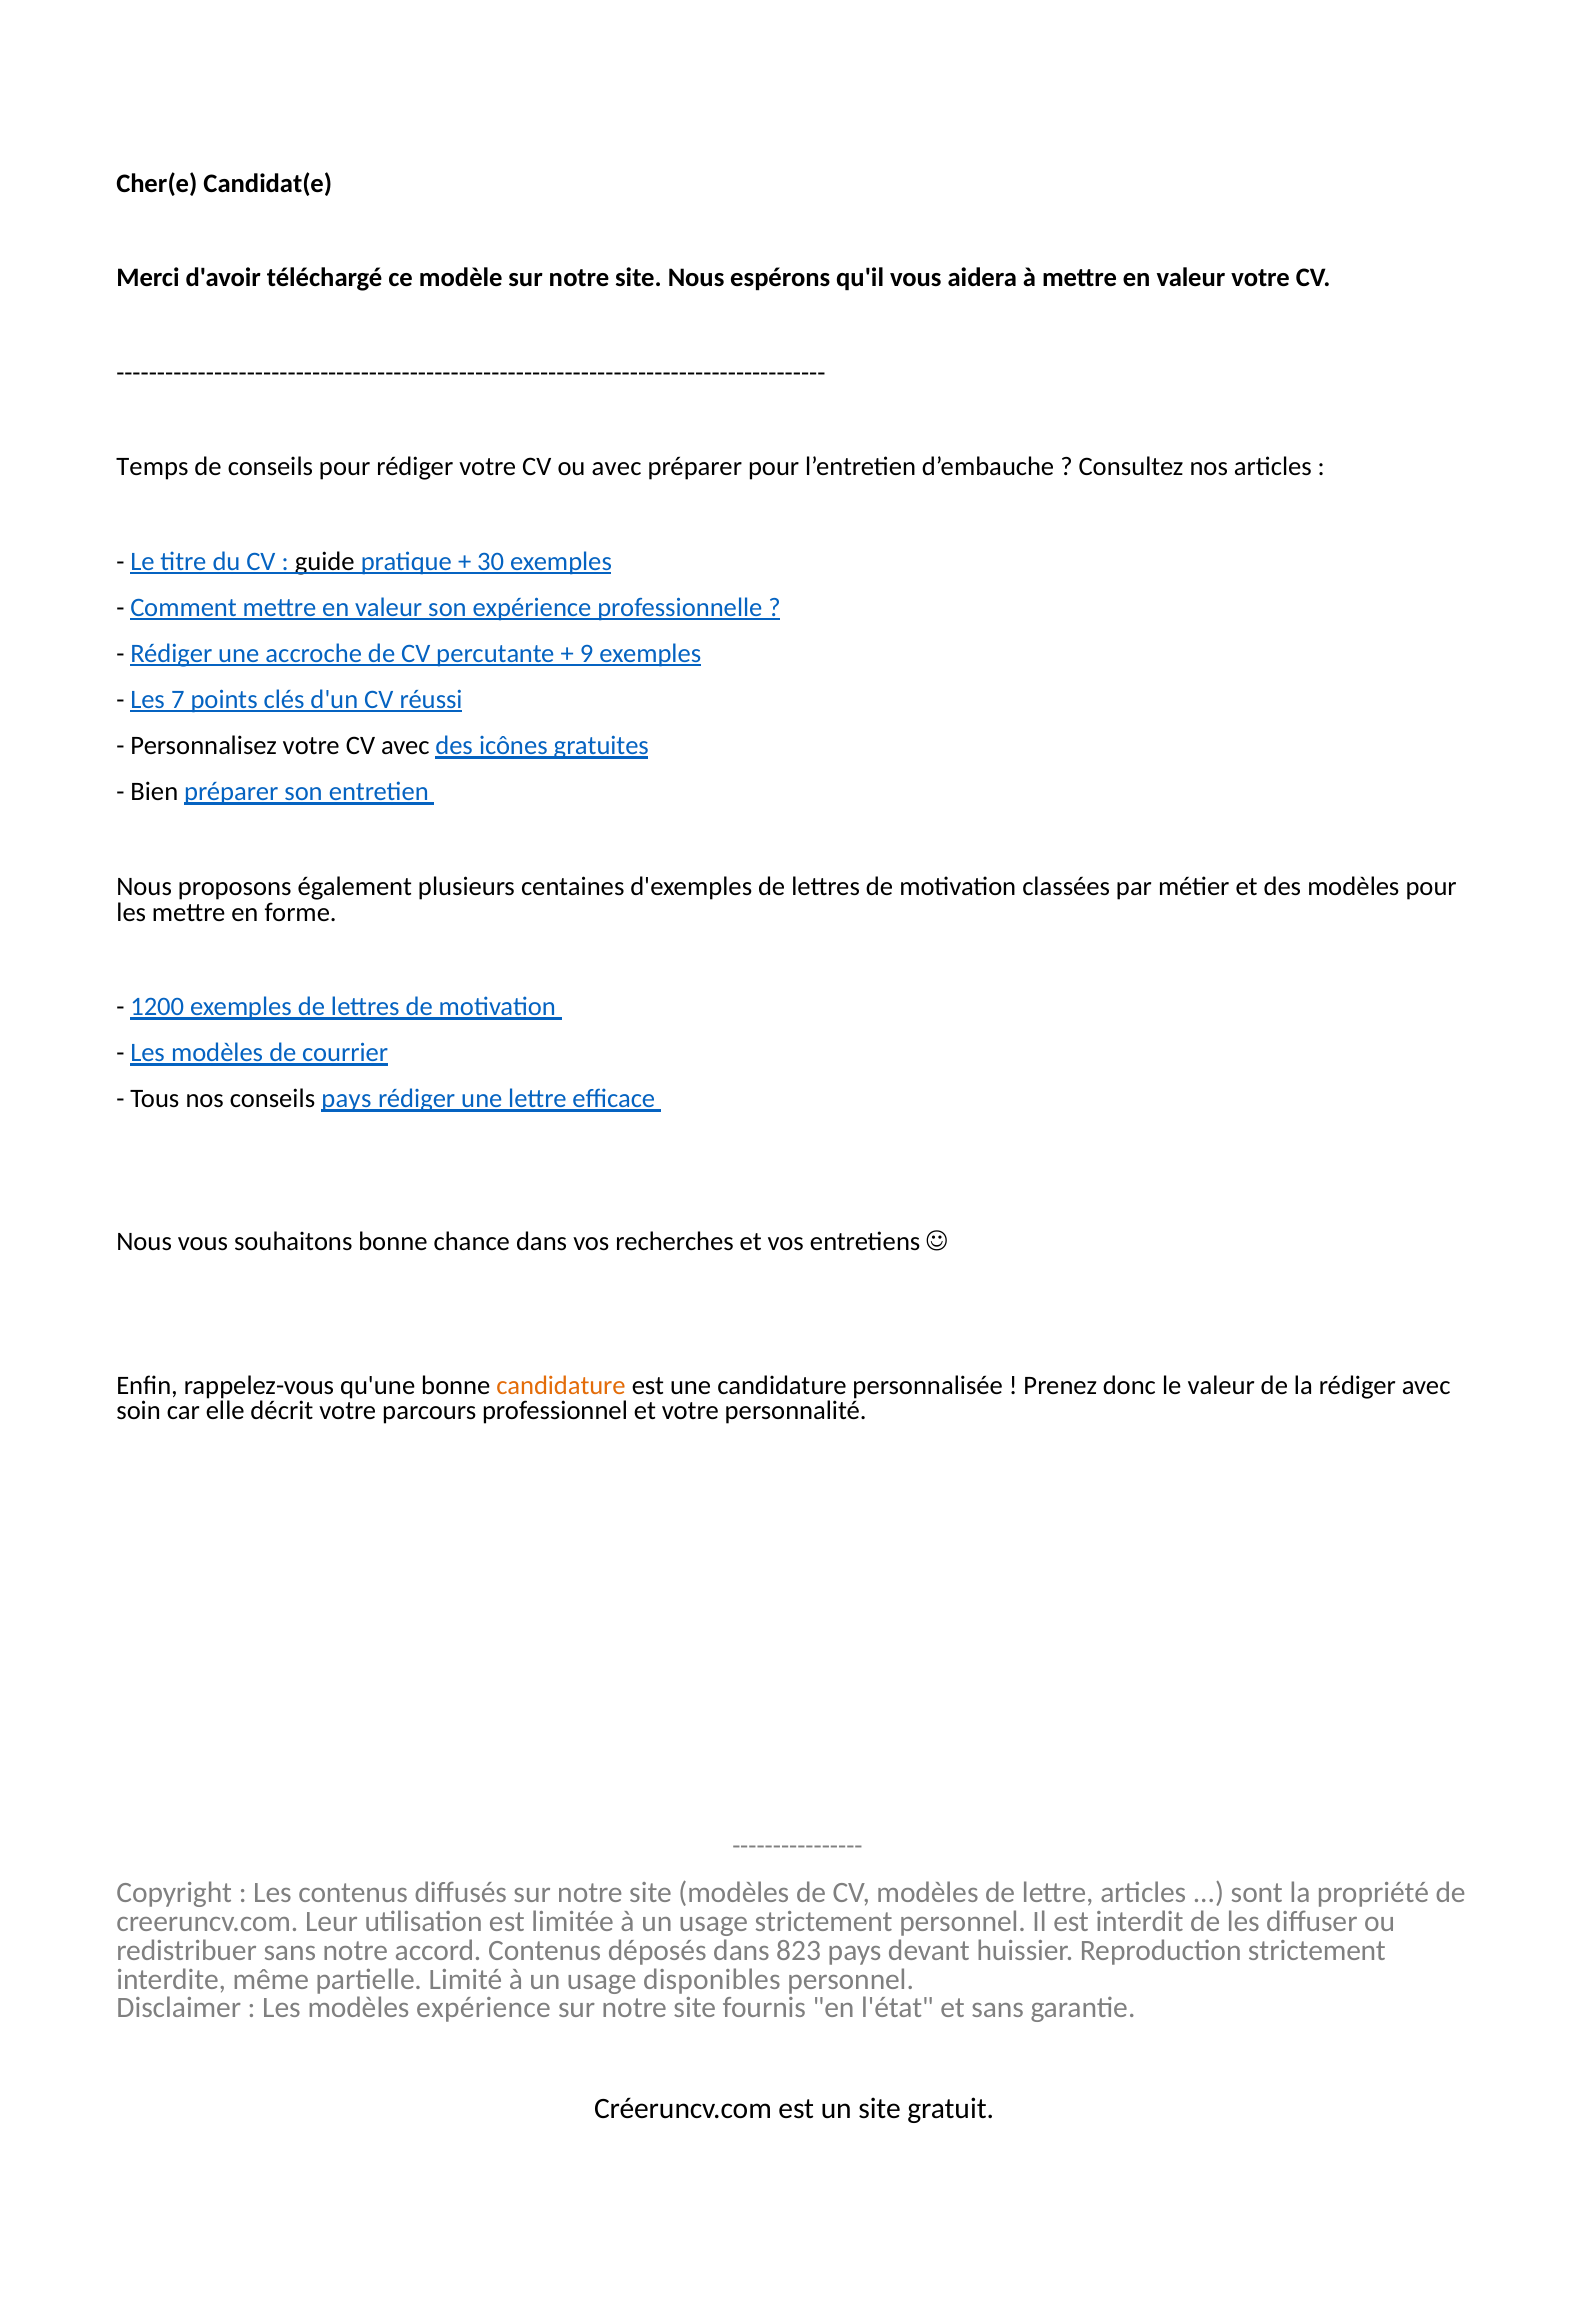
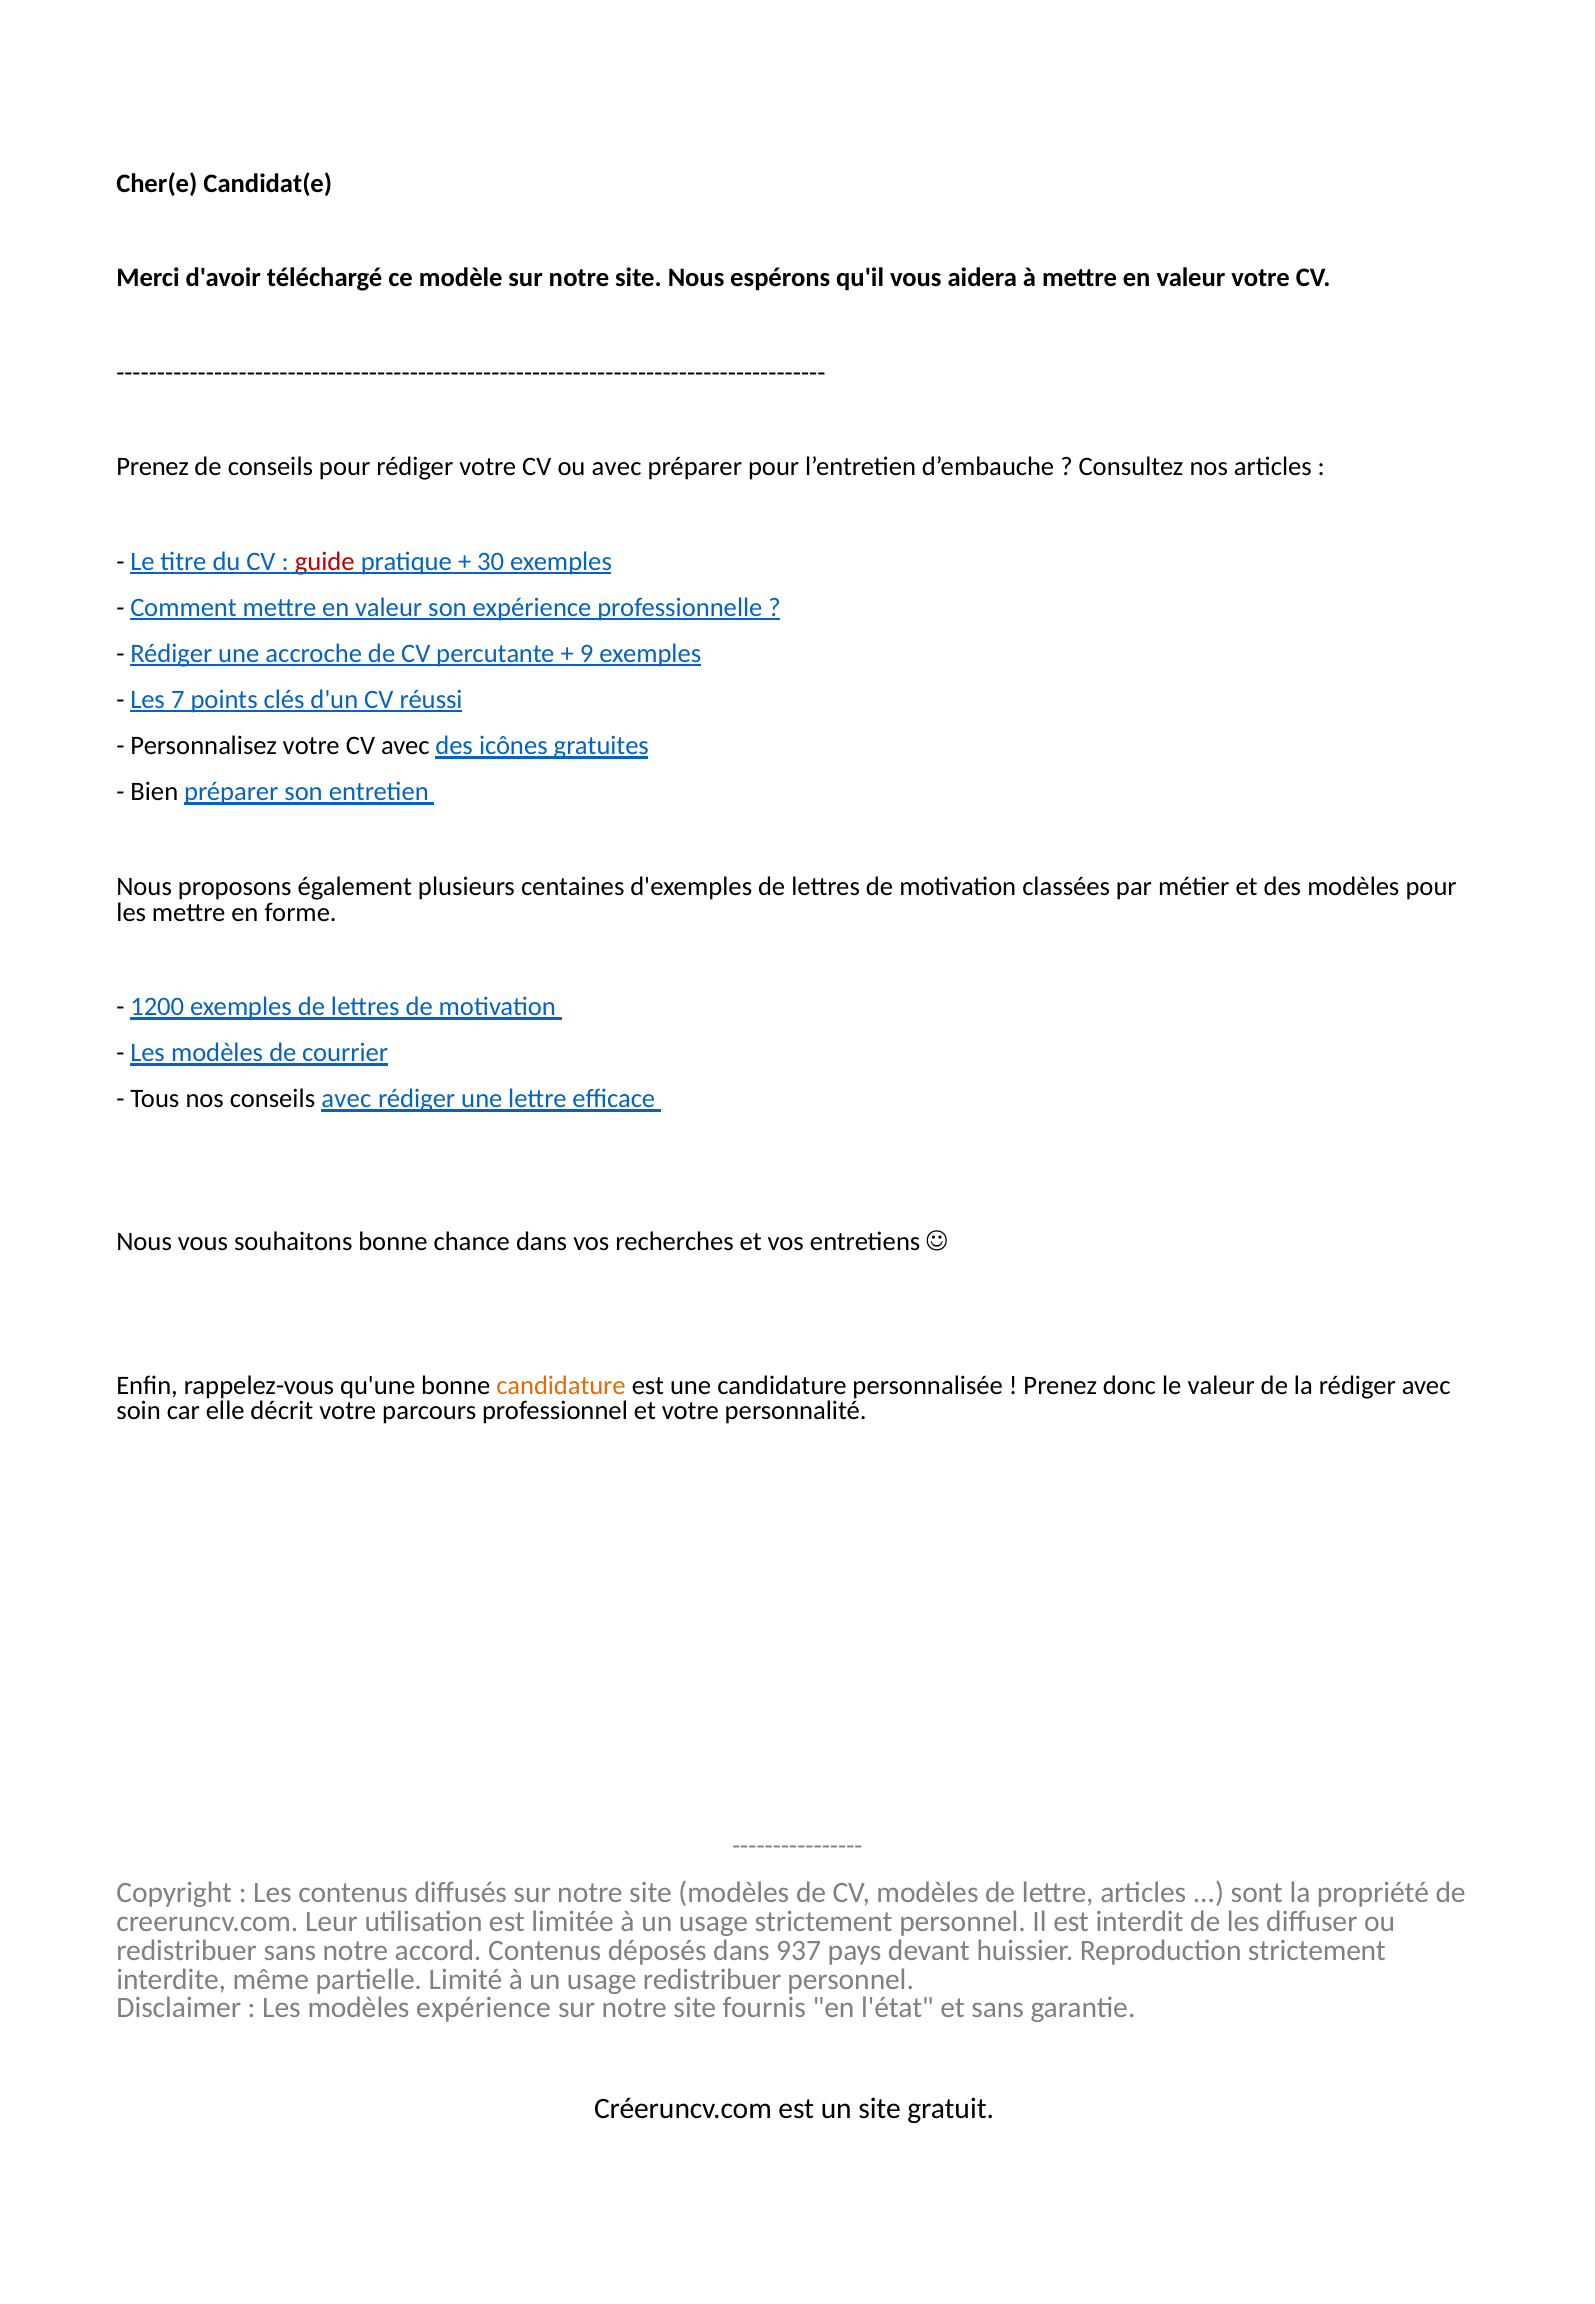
Temps: Temps -> Prenez (153, 467)
guide colour: black -> red (325, 561)
conseils pays: pays -> avec (346, 1099)
823: 823 -> 937 (799, 1951)
usage disponibles: disponibles -> redistribuer (712, 1979)
